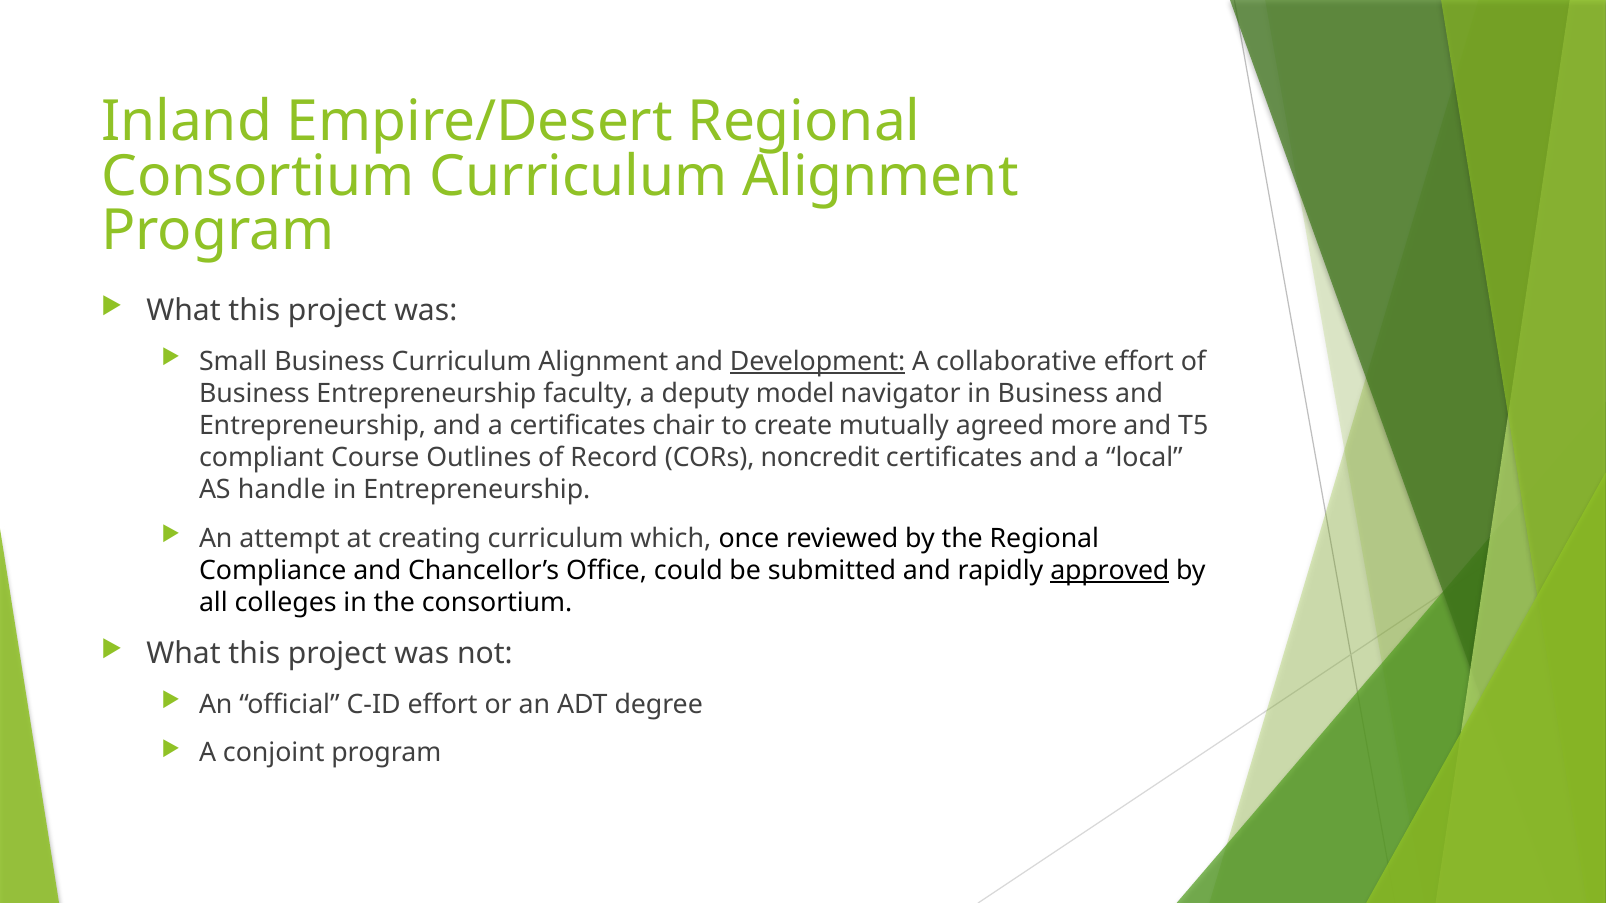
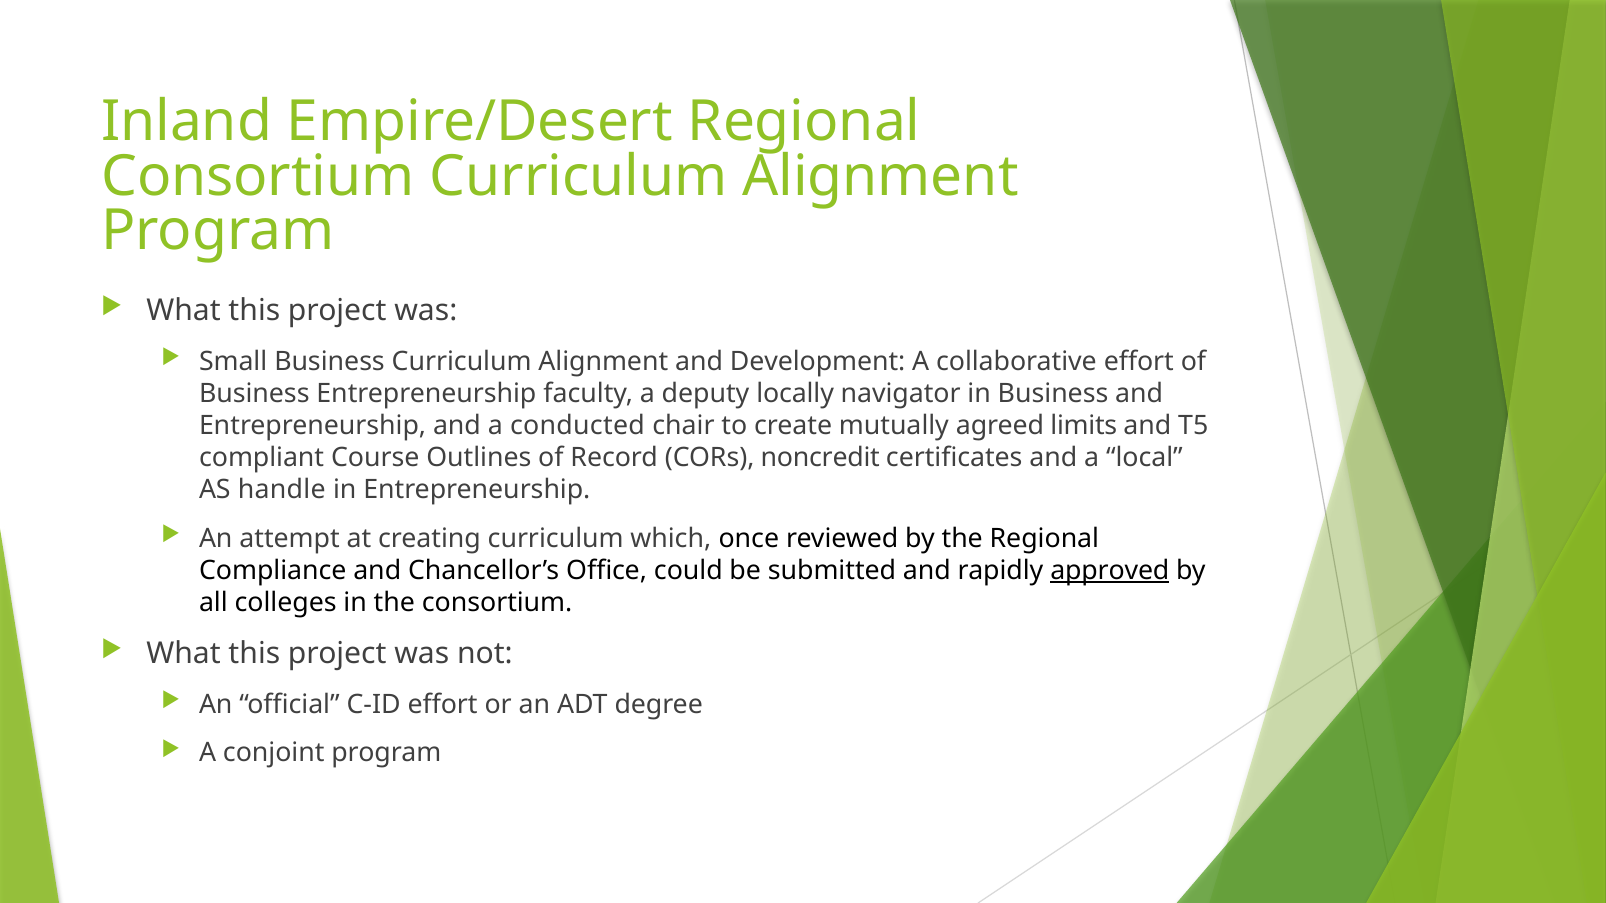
Development underline: present -> none (818, 361)
model: model -> locally (795, 394)
a certificates: certificates -> conducted (577, 426)
more: more -> limits (1084, 426)
